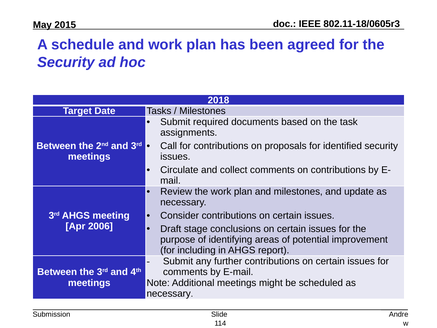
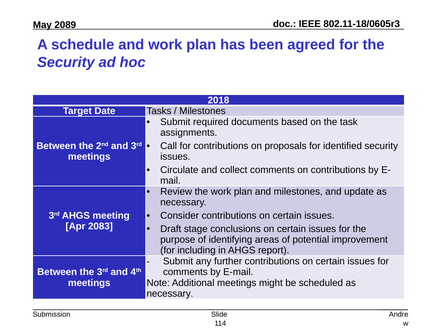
2015: 2015 -> 2089 (65, 25)
2006: 2006 -> 2083 (100, 226)
